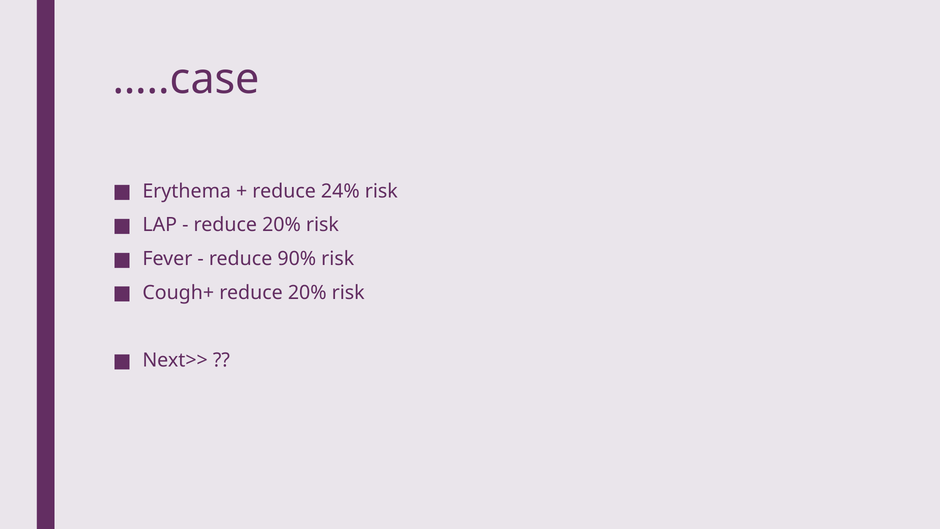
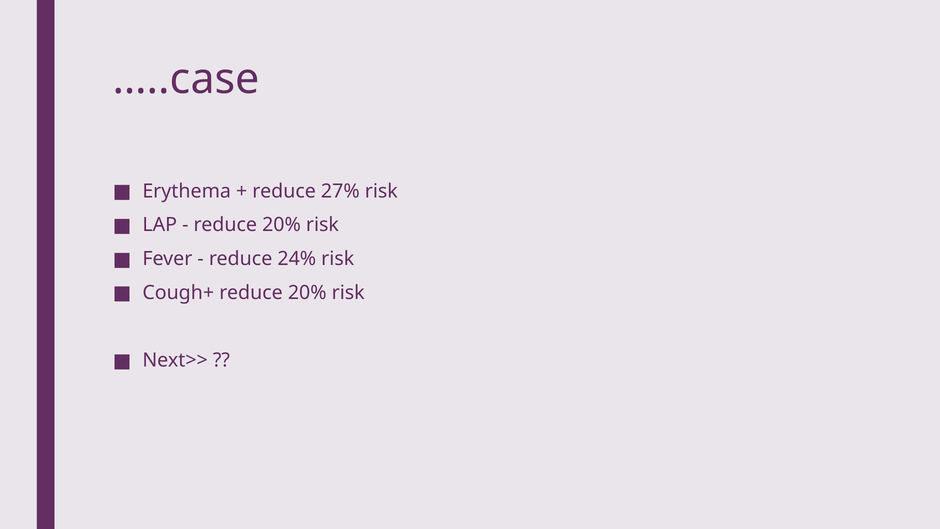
24%: 24% -> 27% (340, 191)
90%: 90% -> 24% (297, 259)
